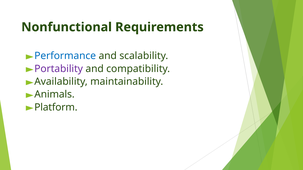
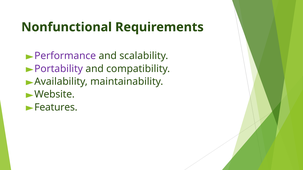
Performance colour: blue -> purple (65, 56)
Animals: Animals -> Website (55, 95)
Platform: Platform -> Features (56, 107)
